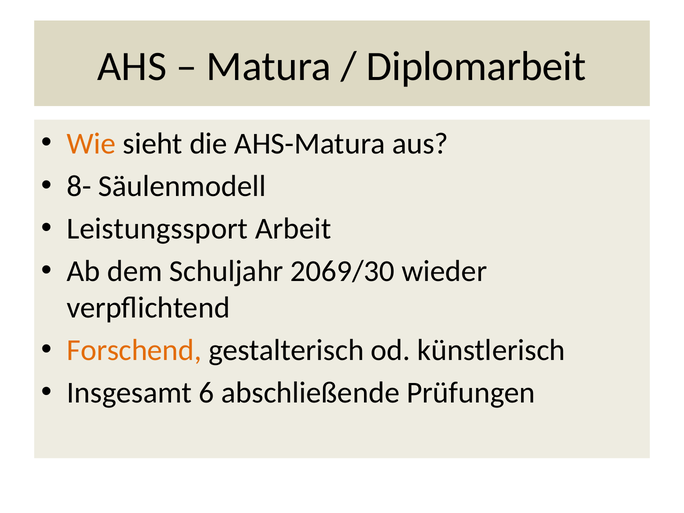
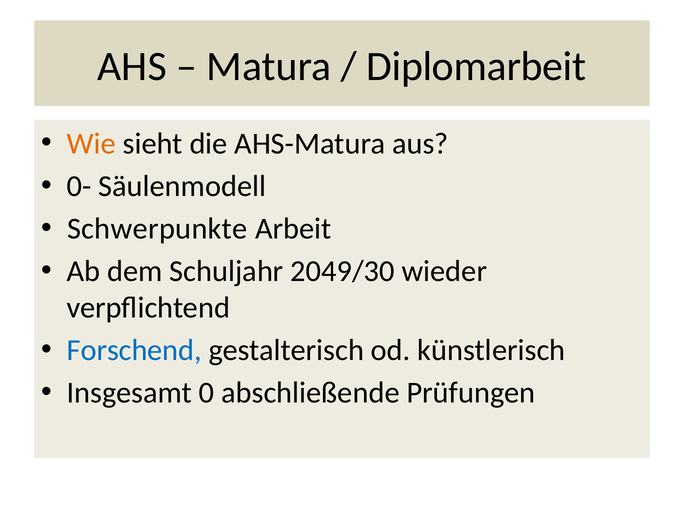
8-: 8- -> 0- (79, 186)
Leistungssport: Leistungssport -> Schwerpunkte (157, 229)
2069/30: 2069/30 -> 2049/30 (343, 271)
Forschend colour: orange -> blue (134, 350)
6: 6 -> 0 (207, 393)
